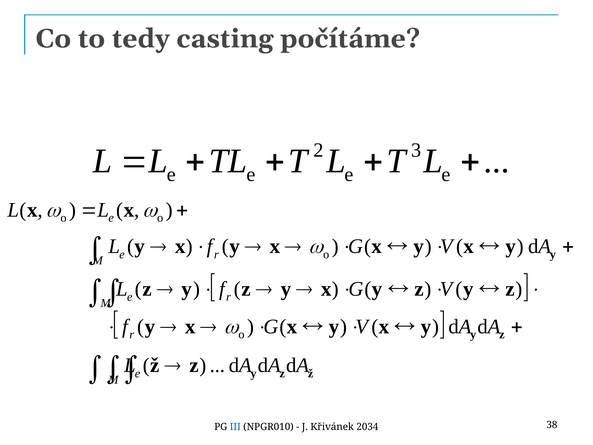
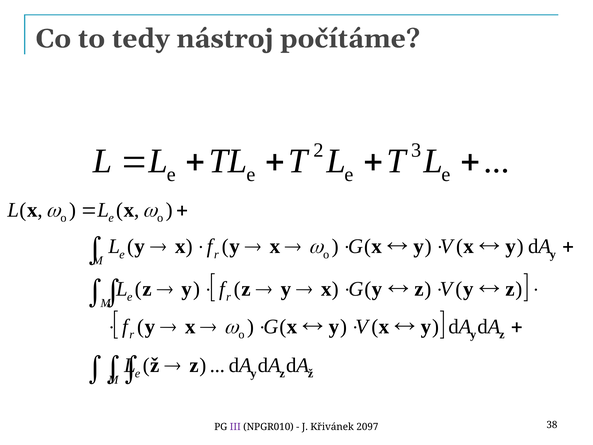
casting: casting -> nástroj (225, 39)
III colour: blue -> purple (235, 427)
2034: 2034 -> 2097 (367, 427)
